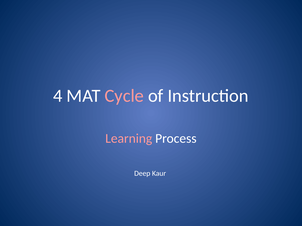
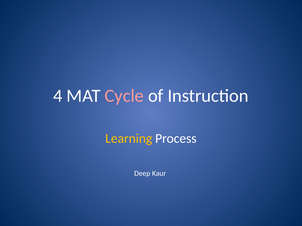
Learning colour: pink -> yellow (129, 139)
